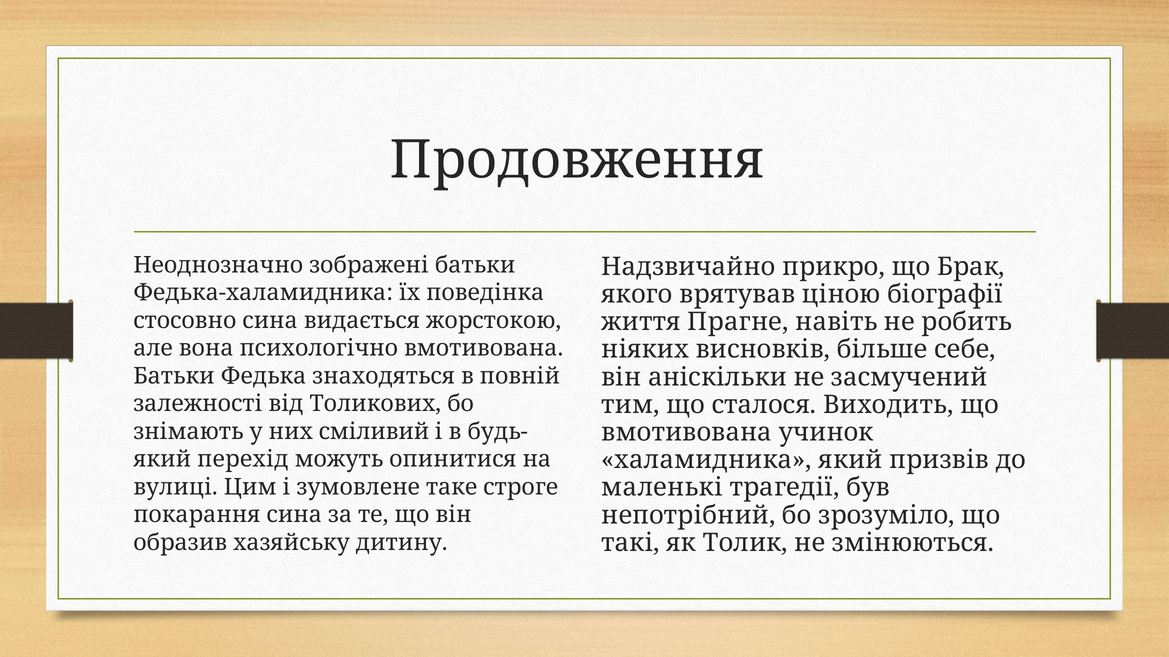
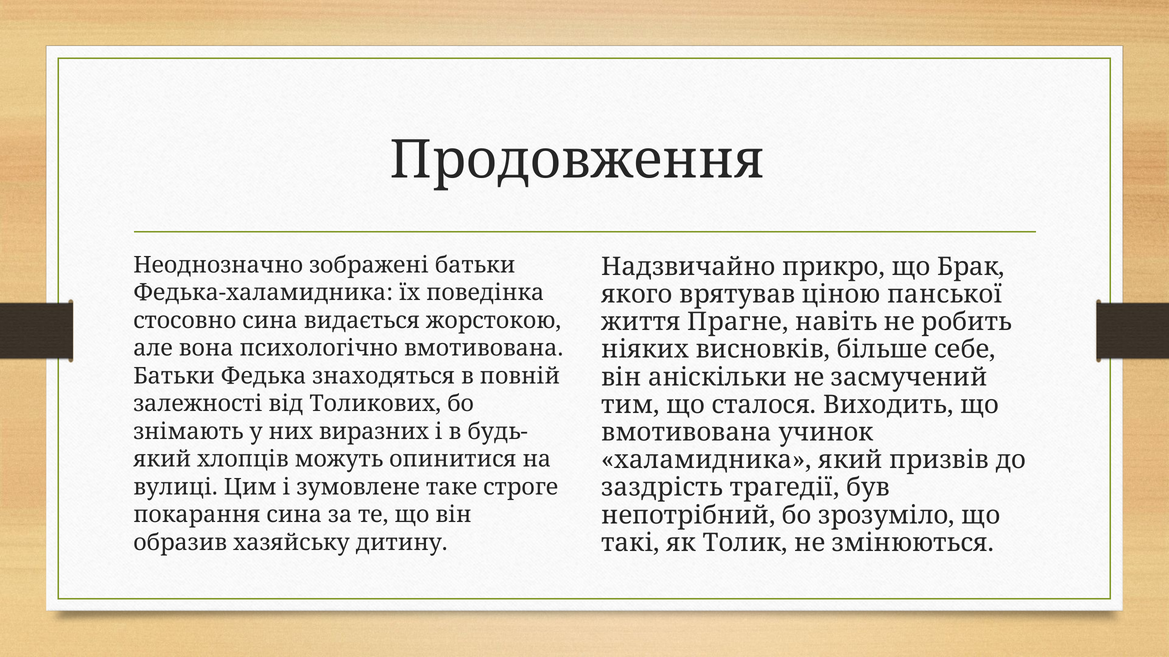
біографії: біографії -> панської (945, 295)
сміливий: сміливий -> виразних (374, 432)
перехід: перехід -> хлопців (243, 460)
маленькі: маленькі -> заздрість (662, 488)
